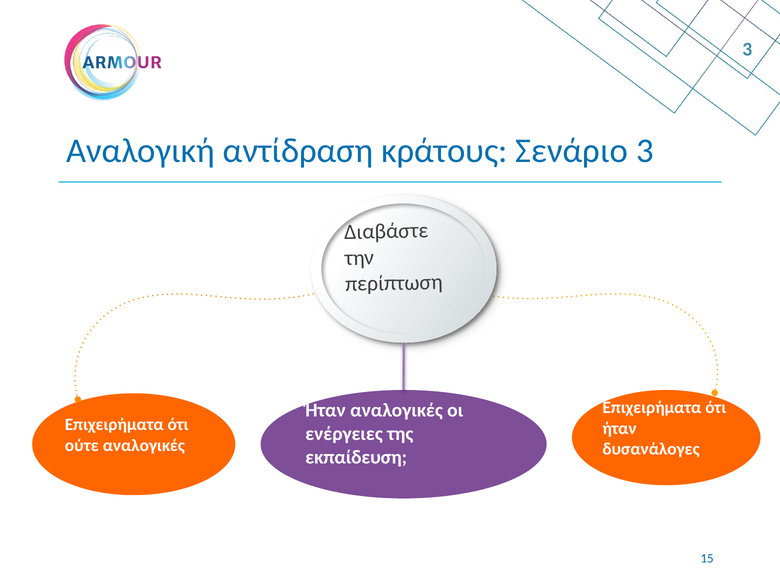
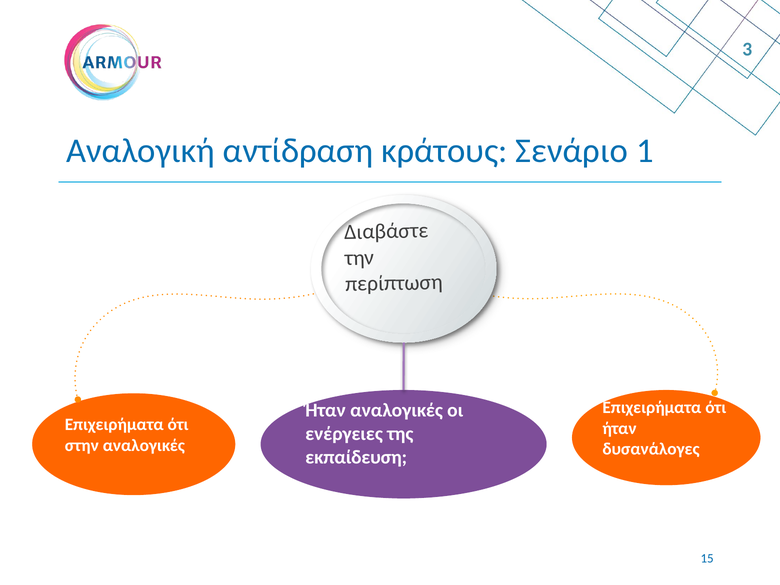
3: 3 -> 1 (645, 151)
ούτε: ούτε -> στην (82, 445)
